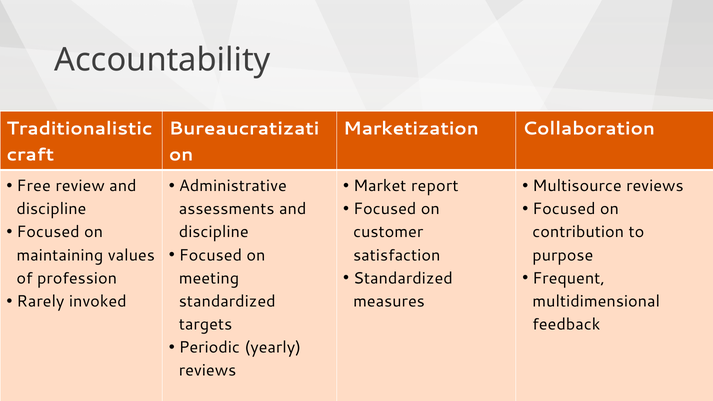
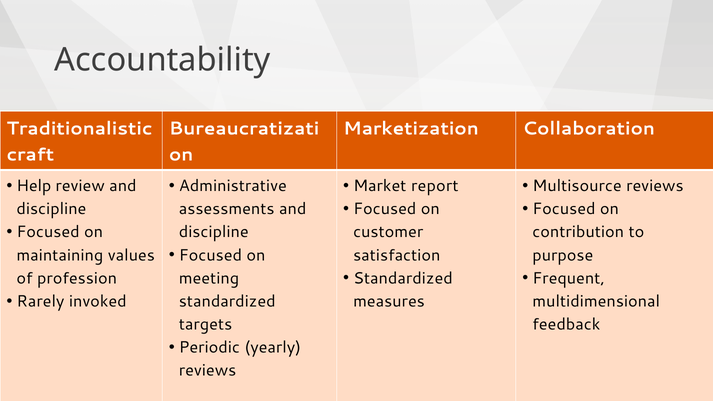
Free: Free -> Help (34, 186)
